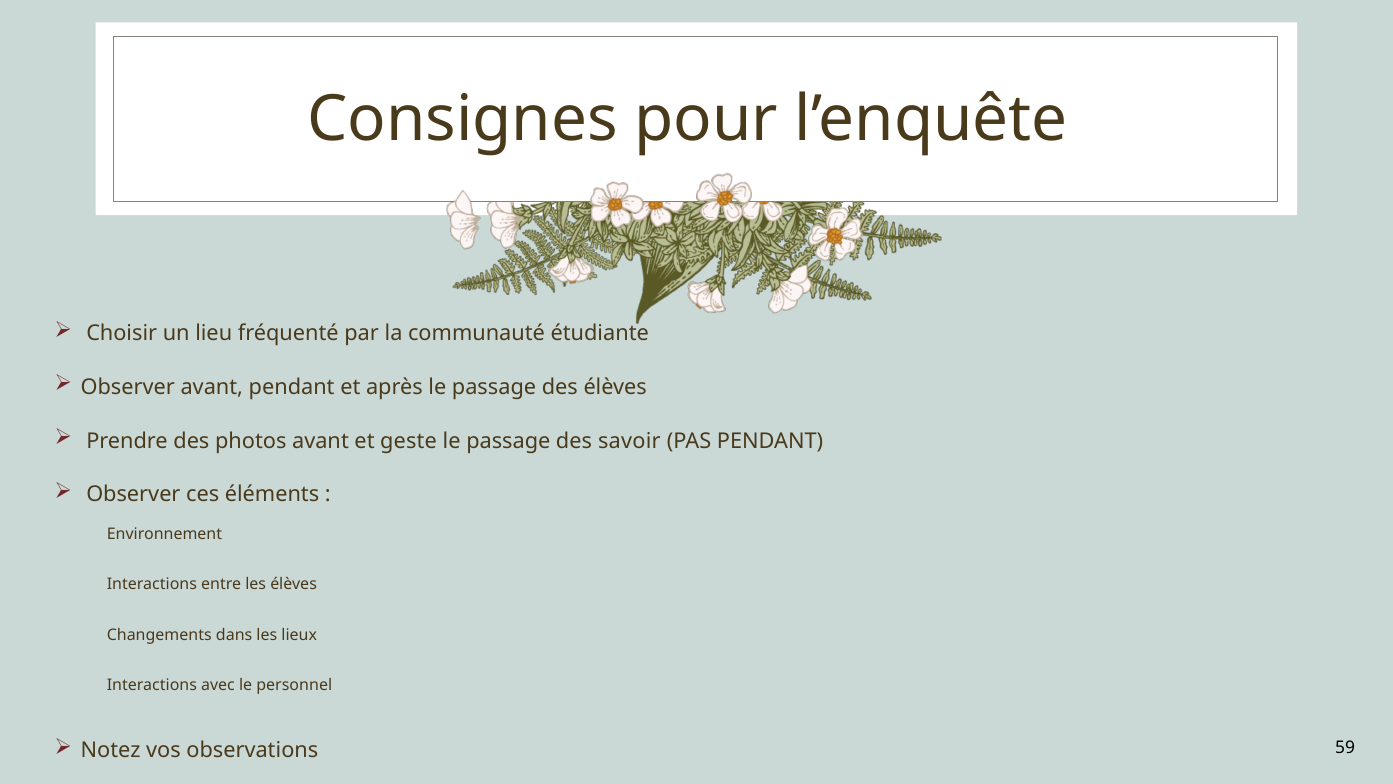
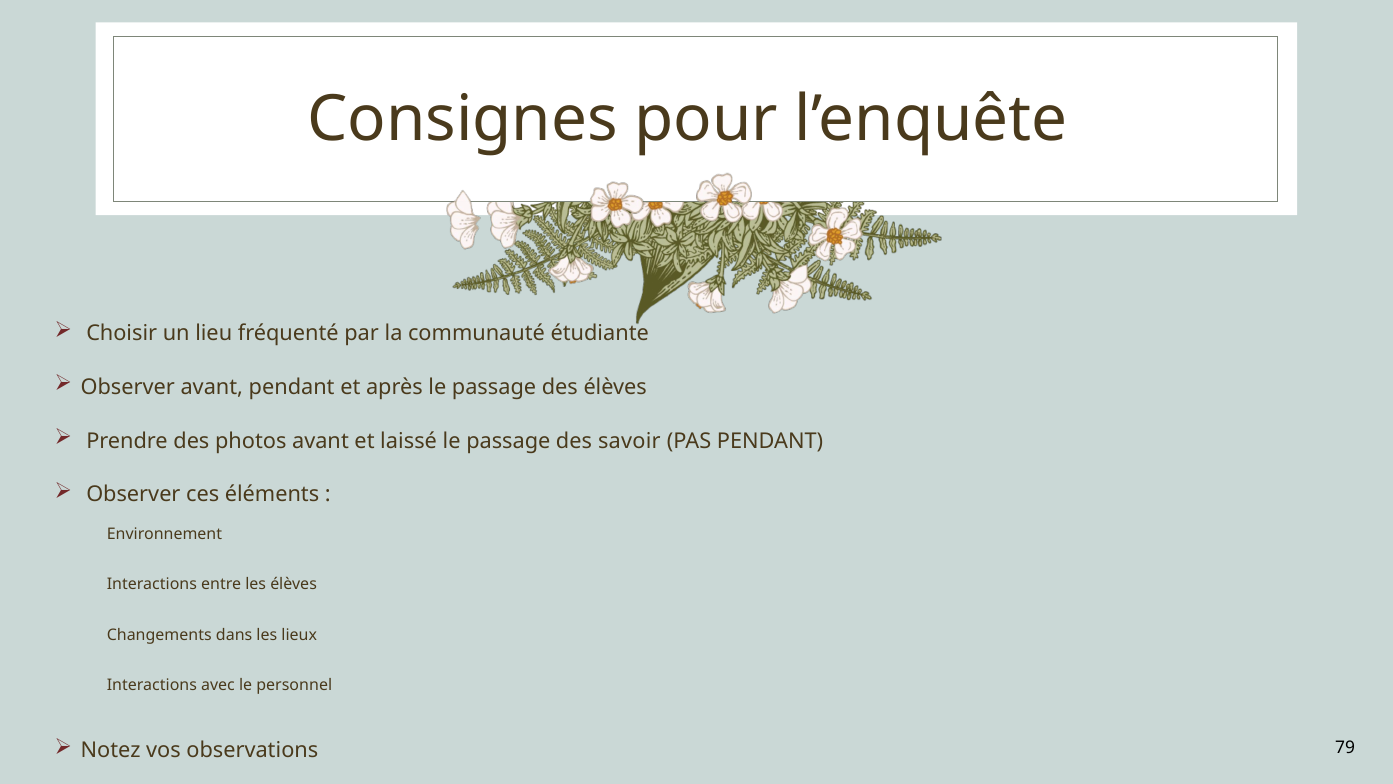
geste: geste -> laissé (409, 441)
59: 59 -> 79 (1345, 747)
